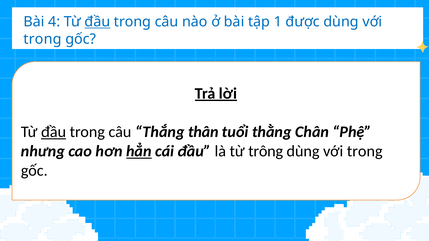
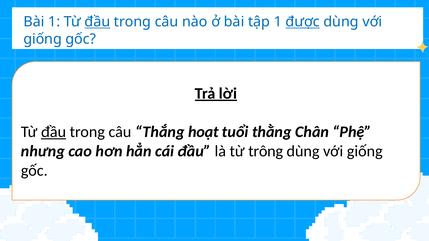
Bài 4: 4 -> 1 (54, 22)
được underline: none -> present (303, 22)
trong: trong -> giống (43, 39)
thân: thân -> hoạt (203, 132)
hẳn underline: present -> none (139, 151)
trong: trong -> giống (365, 151)
